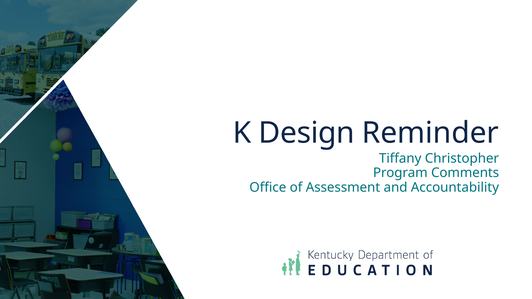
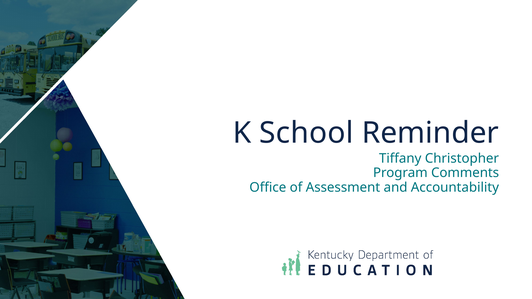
Design: Design -> School (306, 133)
